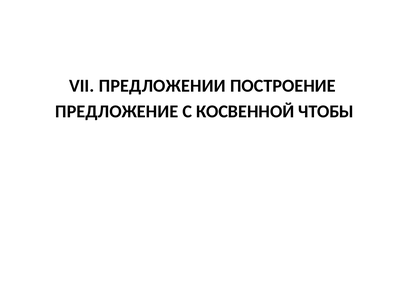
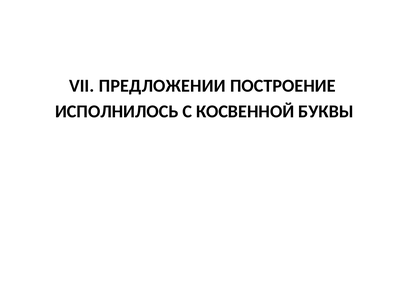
ПРЕДЛОЖЕНИЕ: ПРЕДЛОЖЕНИЕ -> ИСПОЛНИЛОСЬ (117, 111)
ЧТОБЫ: ЧТОБЫ -> БУКВЫ (326, 111)
